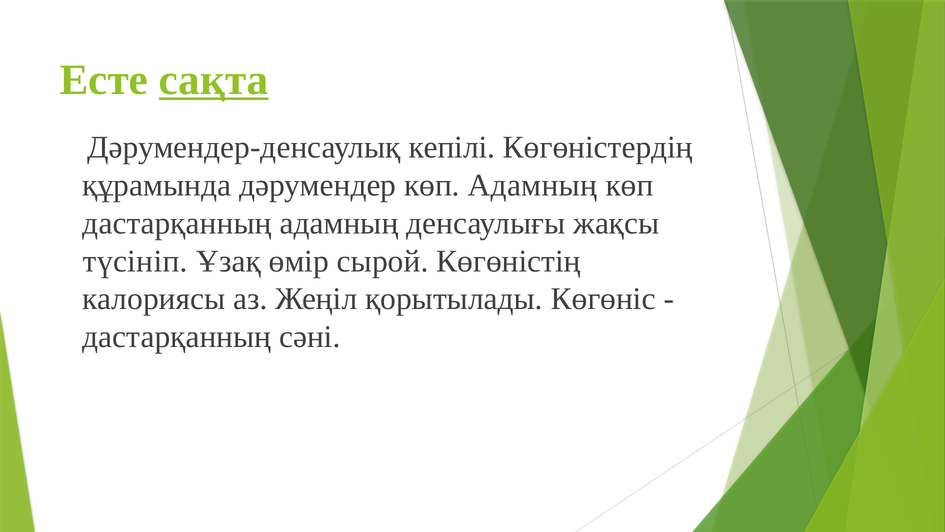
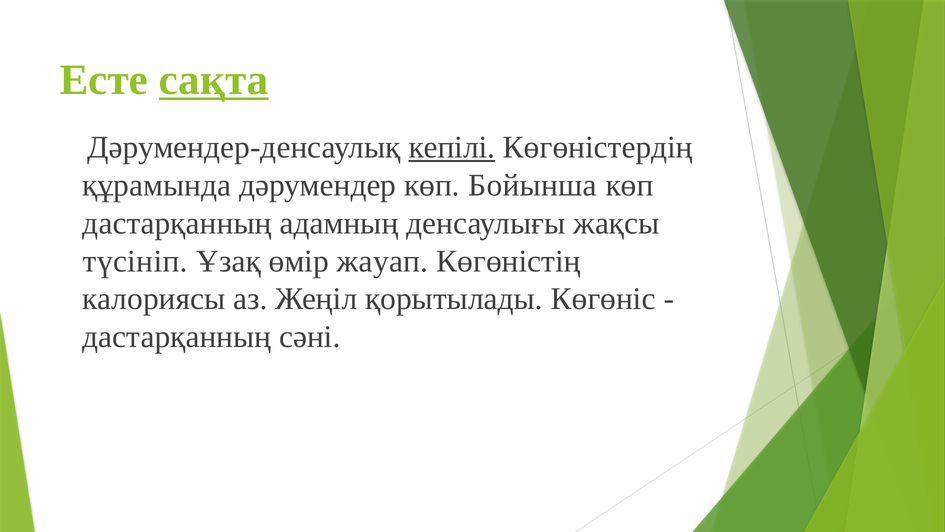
кепілі underline: none -> present (452, 147)
көп Адамның: Адамның -> Бойынша (533, 185)
сырой: сырой -> жауап (383, 261)
